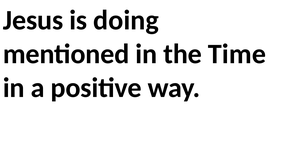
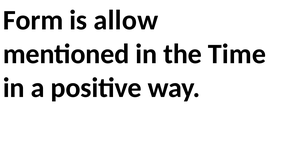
Jesus: Jesus -> Form (33, 20)
doing: doing -> allow (126, 20)
